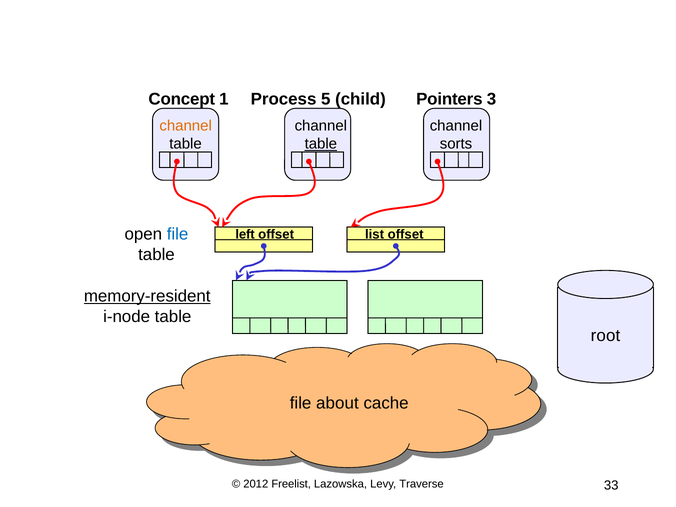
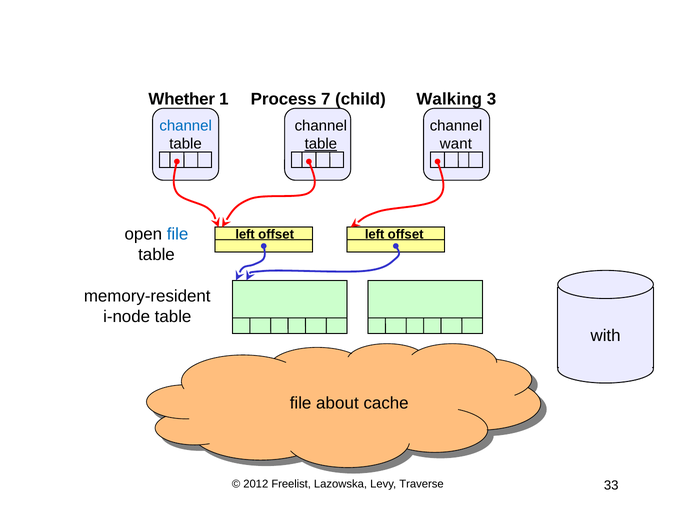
Concept: Concept -> Whether (182, 99)
5: 5 -> 7 (326, 99)
Pointers: Pointers -> Walking (449, 99)
channel colour: orange -> blue (186, 126)
sorts: sorts -> want (456, 144)
list: list -> left (375, 234)
memory-resident underline: present -> none (147, 296)
root: root -> with (606, 336)
